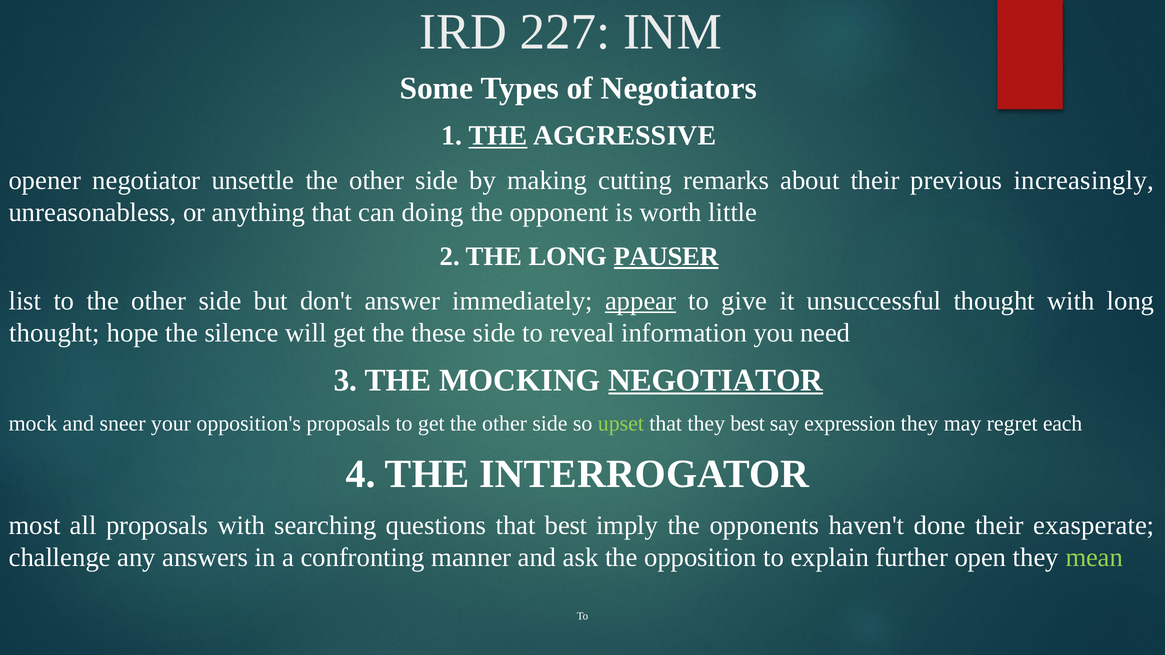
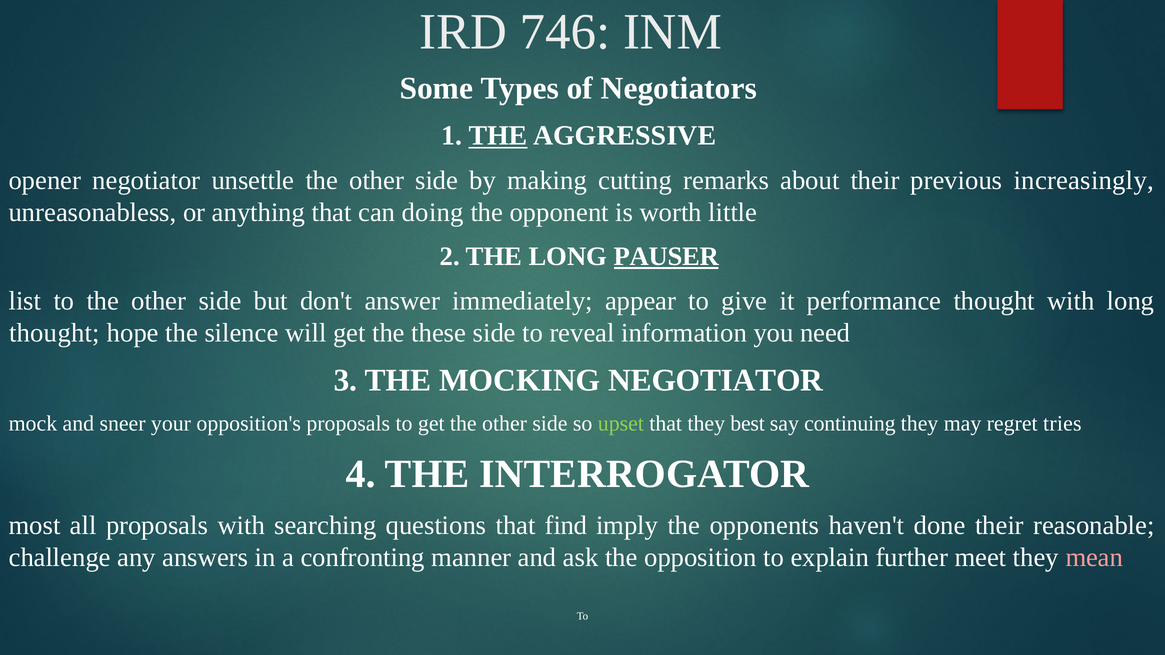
227: 227 -> 746 (565, 32)
appear underline: present -> none (641, 301)
unsuccessful: unsuccessful -> performance (874, 301)
NEGOTIATOR underline: present -> none (716, 380)
expression: expression -> continuing (850, 424)
each: each -> tries (1062, 424)
that best: best -> find (566, 526)
exasperate: exasperate -> reasonable (1094, 526)
open: open -> meet (980, 558)
mean colour: light green -> pink (1094, 558)
